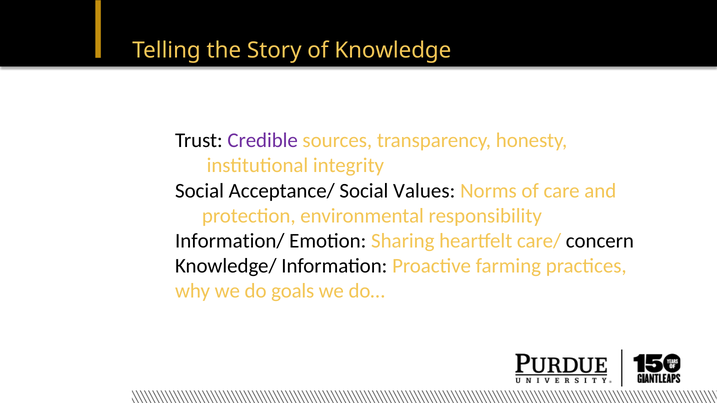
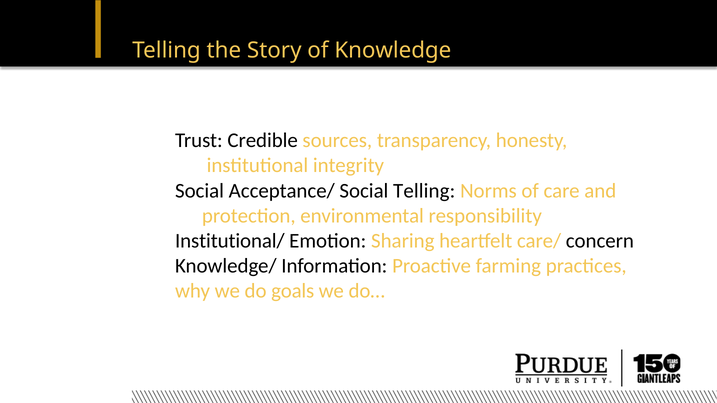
Credible colour: purple -> black (263, 141)
Social Values: Values -> Telling (424, 191)
Information/: Information/ -> Institutional/ (230, 241)
